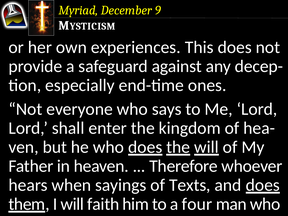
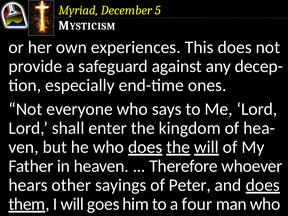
9: 9 -> 5 (158, 10)
when: when -> other (71, 185)
Texts: Texts -> Peter (190, 185)
faith: faith -> goes (103, 204)
